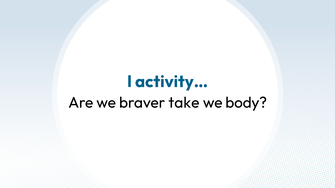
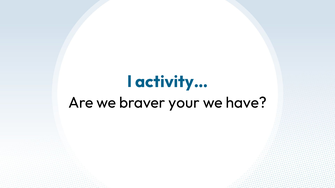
take: take -> your (184, 103)
body: body -> have (246, 103)
